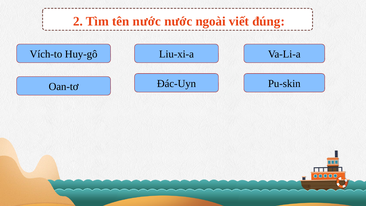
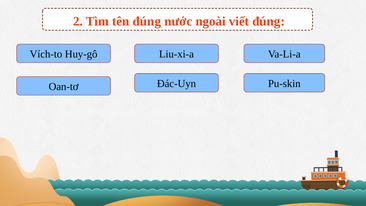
tên nước: nước -> đúng (147, 21)
